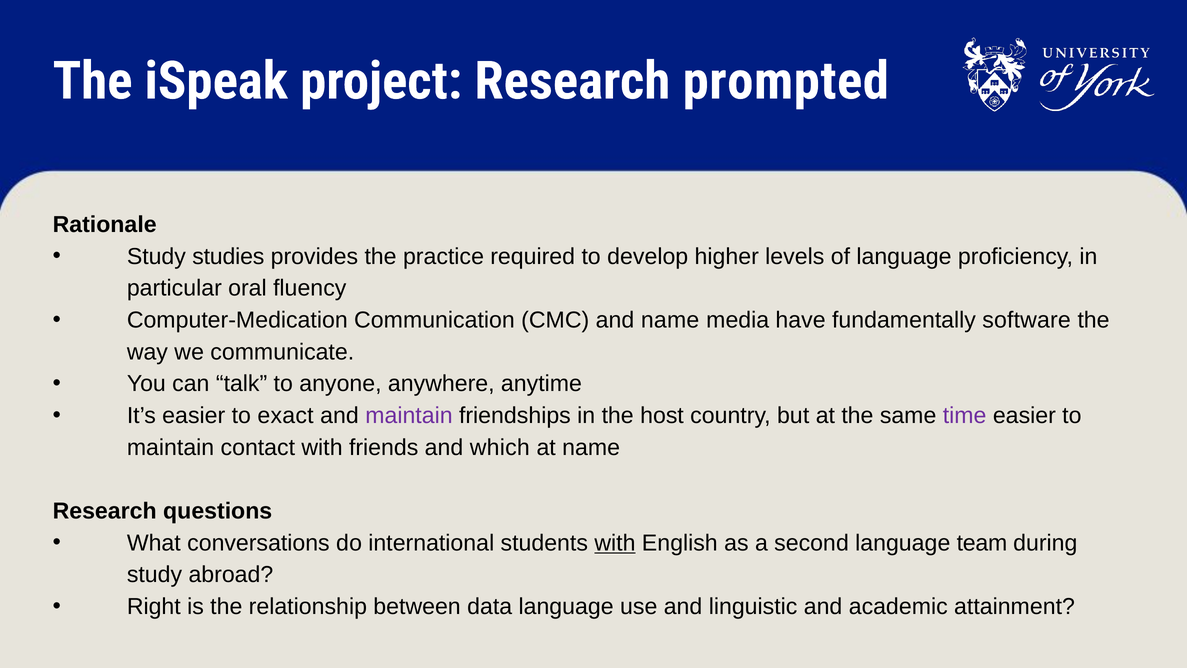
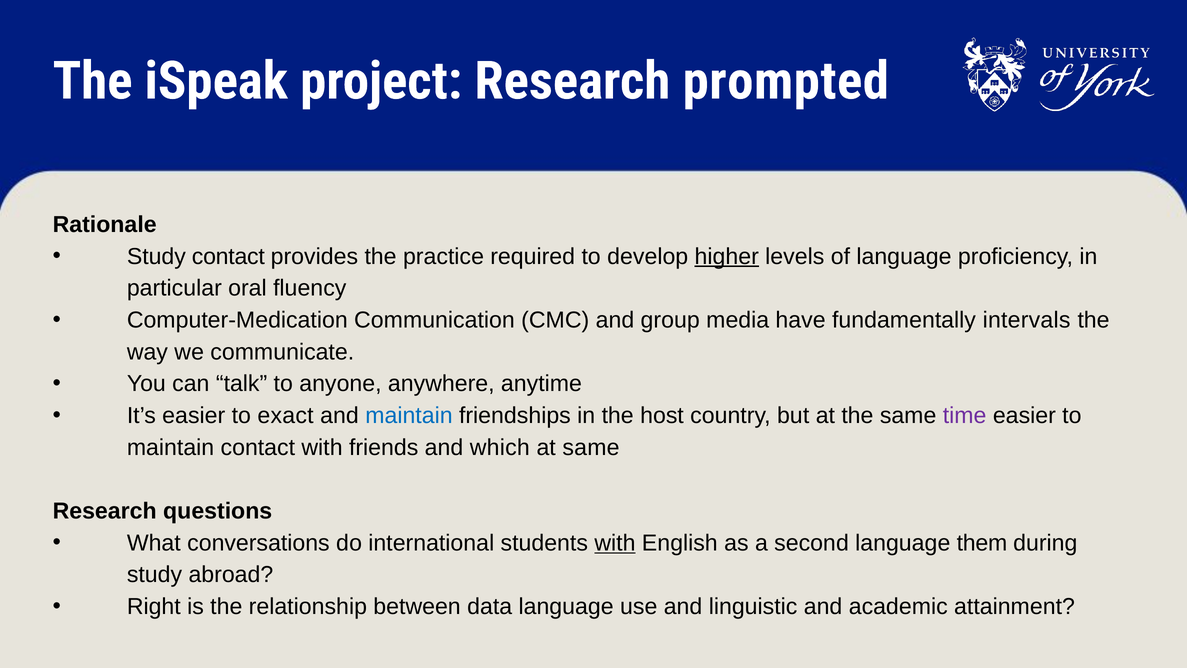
Study studies: studies -> contact (228, 256)
higher underline: none -> present (727, 256)
and name: name -> group (670, 320)
software: software -> intervals (1027, 320)
maintain colour: purple -> blue (409, 415)
at name: name -> same (591, 447)
team: team -> them (982, 543)
